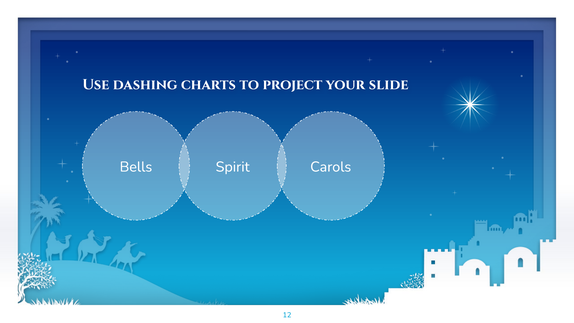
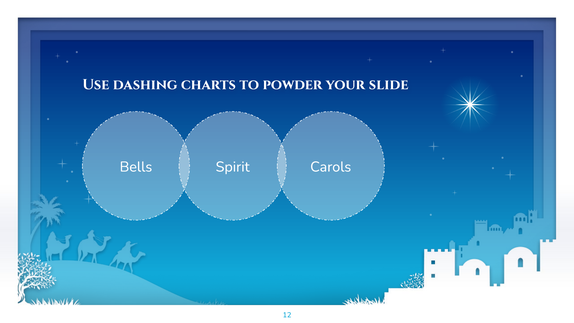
project: project -> powder (292, 84)
